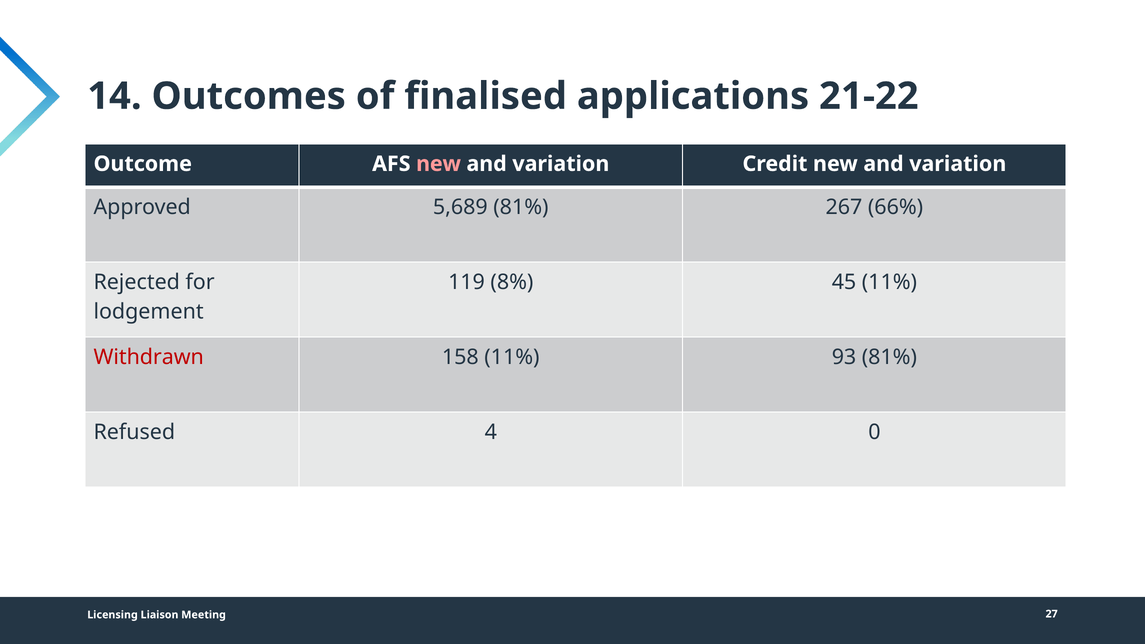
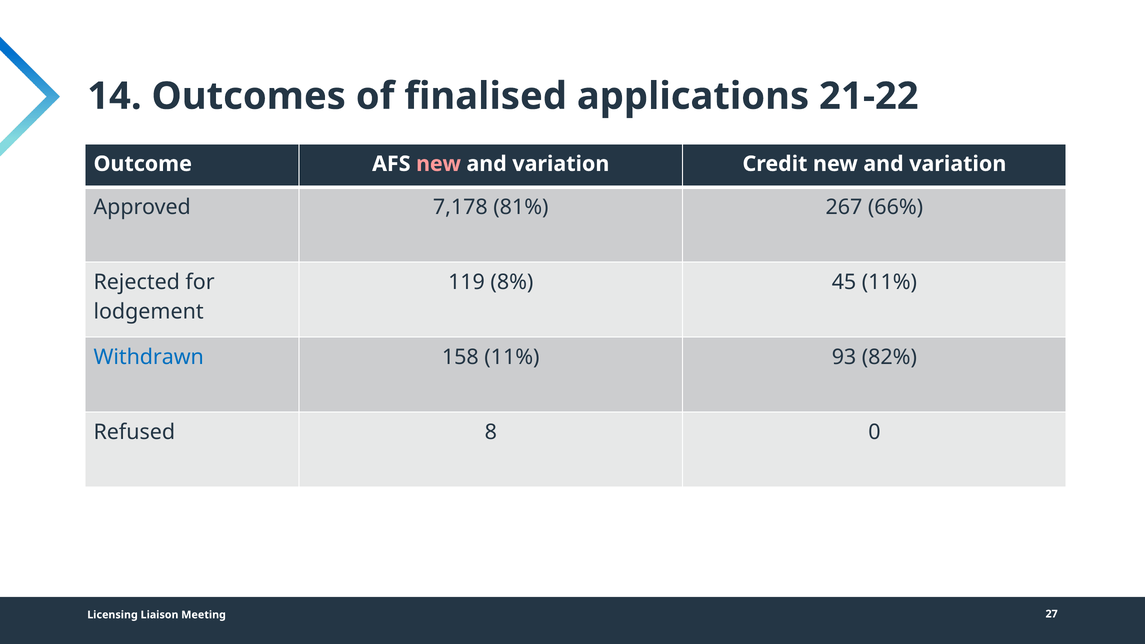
5,689: 5,689 -> 7,178 (460, 207)
Withdrawn colour: red -> blue (149, 357)
93 81%: 81% -> 82% (889, 357)
4: 4 -> 8 (491, 432)
